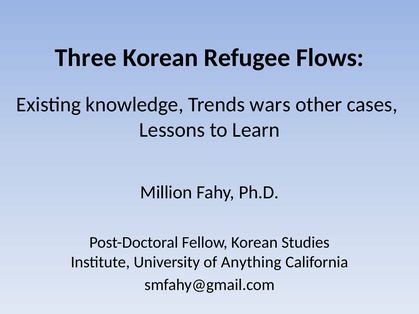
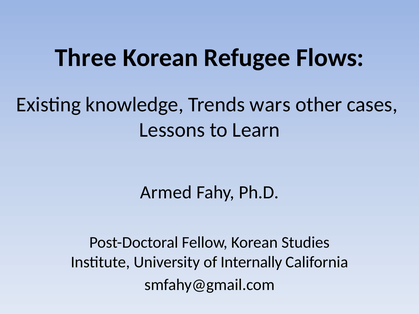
Million: Million -> Armed (166, 193)
Anything: Anything -> Internally (251, 262)
